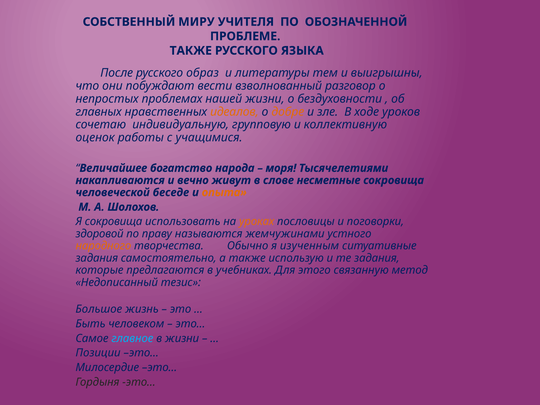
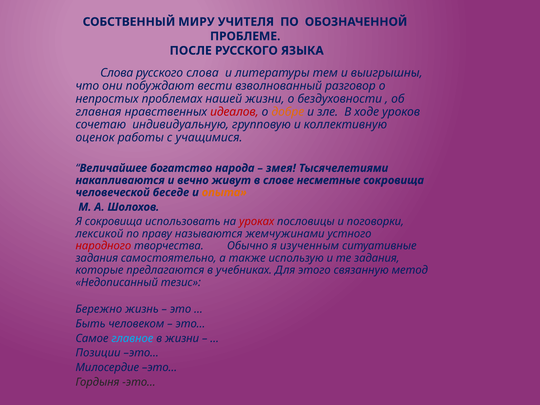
ТАКЖЕ: ТАКЖЕ -> ПОСЛЕ (191, 51)
После: После -> Слова (117, 73)
русского образ: образ -> слова (203, 73)
главных: главных -> главная (98, 112)
идеалов colour: orange -> red (234, 112)
моря: моря -> змея (281, 168)
уроках colour: orange -> red (257, 222)
здоровой: здоровой -> лексикой (99, 234)
народного colour: orange -> red (103, 246)
Большое: Большое -> Бережно (99, 309)
